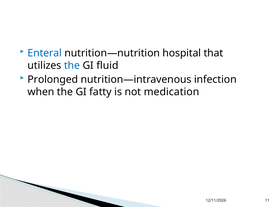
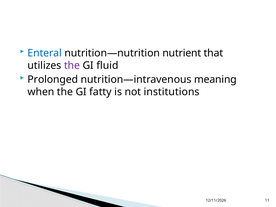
hospital: hospital -> nutrient (182, 53)
the colour: blue -> purple (72, 65)
infection: infection -> meaning (215, 79)
medication: medication -> institutions (172, 92)
